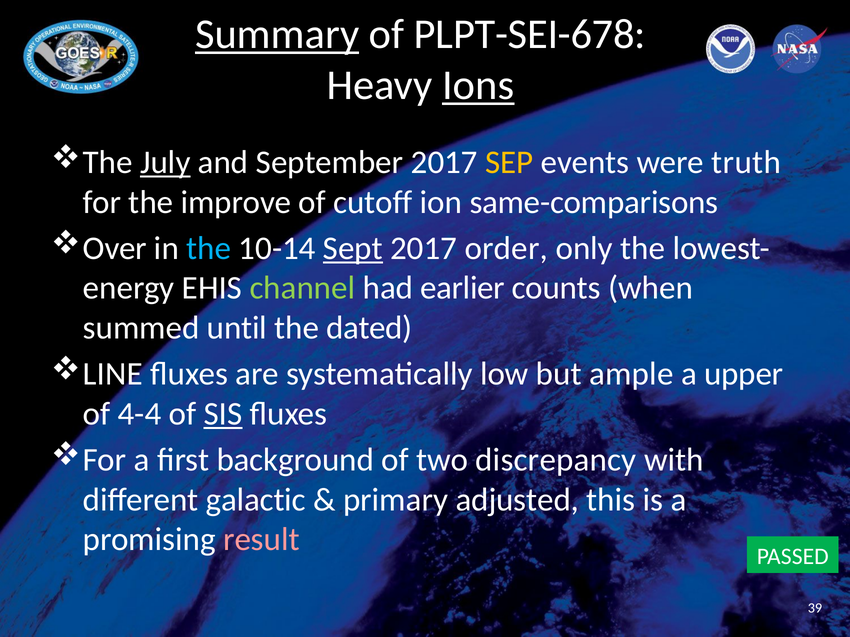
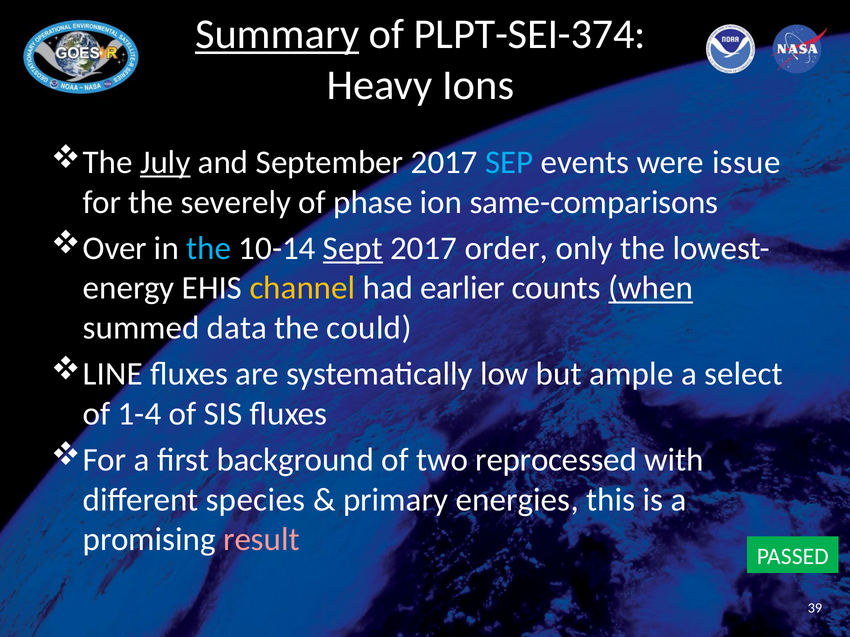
PLPT-SEI-678: PLPT-SEI-678 -> PLPT-SEI-374 (530, 34)
Ions underline: present -> none (478, 85)
SEP colour: yellow -> light blue (509, 163)
truth: truth -> issue (746, 163)
improve: improve -> severely (236, 202)
cutoff: cutoff -> phase (373, 202)
channel colour: light green -> yellow (302, 288)
when underline: none -> present (651, 288)
until: until -> data (237, 328)
dated: dated -> could (369, 328)
upper: upper -> select (744, 374)
4-4: 4-4 -> 1-4 (140, 414)
SIS underline: present -> none (223, 414)
discrepancy: discrepancy -> reprocessed (556, 460)
galactic: galactic -> species (256, 500)
adjusted: adjusted -> energies (517, 500)
